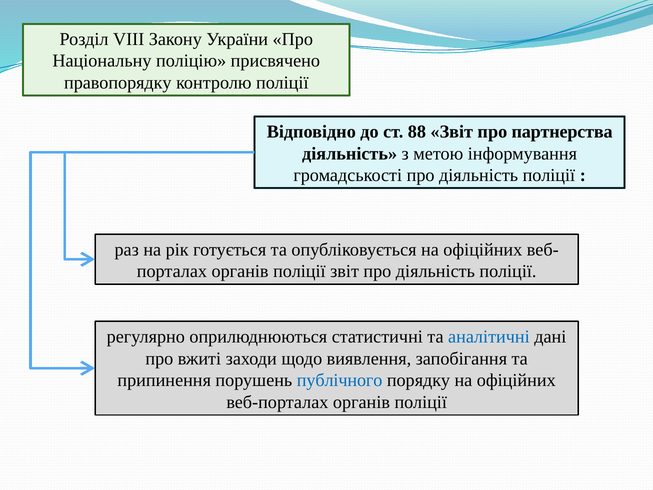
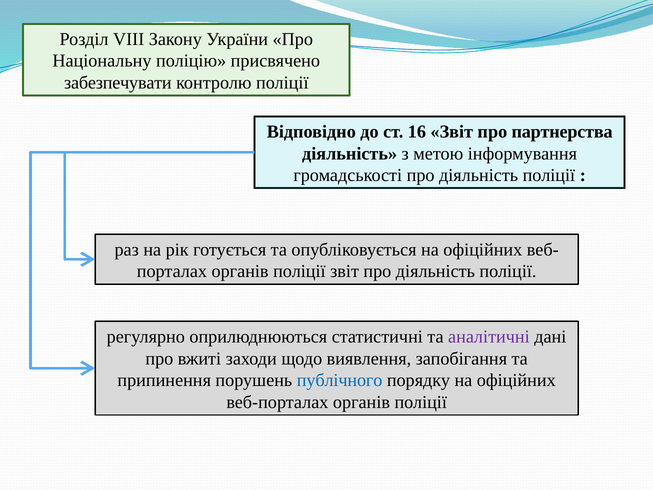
правопорядку: правопорядку -> забезпечувати (118, 83)
88: 88 -> 16 (417, 132)
аналітичні colour: blue -> purple (489, 337)
